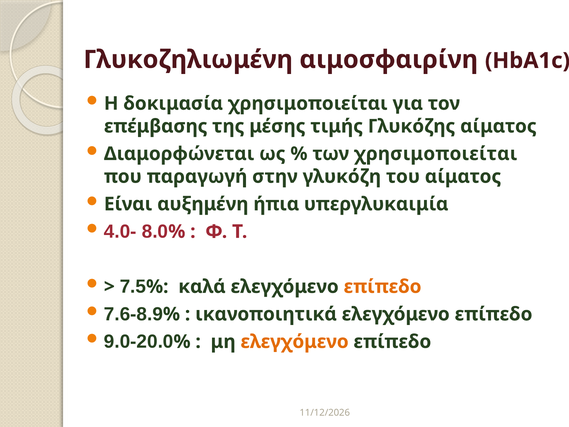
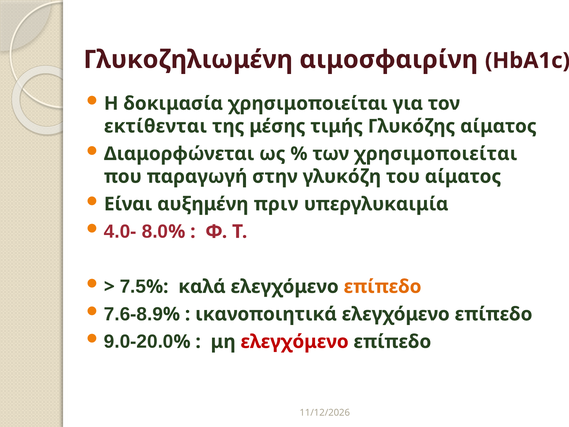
επέμβασης: επέμβασης -> εκτίθενται (155, 126)
ήπια: ήπια -> πριν (276, 204)
ελεγχόμενο colour: orange -> red (295, 342)
